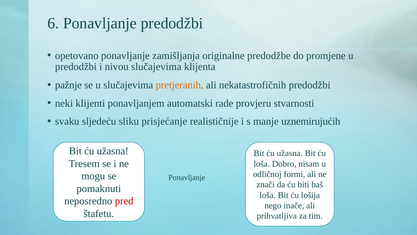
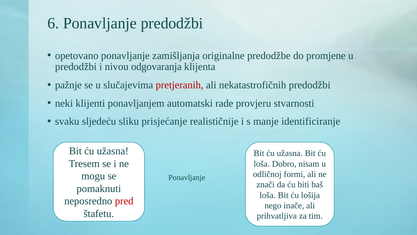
nivou slučajevima: slučajevima -> odgovaranja (156, 67)
pretjeranih colour: orange -> red (180, 85)
uznemirujućih: uznemirujućih -> identificiranje (311, 121)
